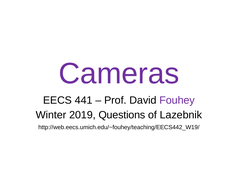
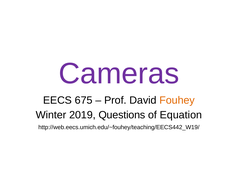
441: 441 -> 675 (84, 101)
Fouhey colour: purple -> orange (177, 101)
Lazebnik: Lazebnik -> Equation (181, 115)
